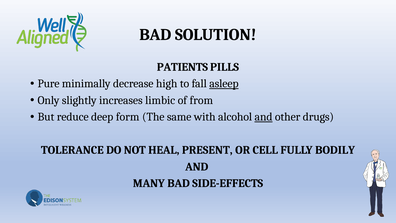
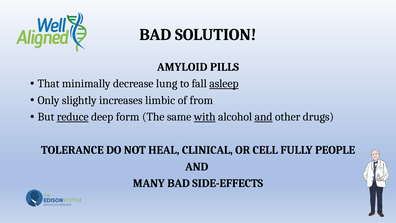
PATIENTS: PATIENTS -> AMYLOID (182, 67)
Pure: Pure -> That (49, 84)
high: high -> lung (167, 84)
reduce underline: none -> present (73, 117)
with underline: none -> present (205, 117)
PRESENT: PRESENT -> CLINICAL (207, 150)
BODILY: BODILY -> PEOPLE (335, 150)
